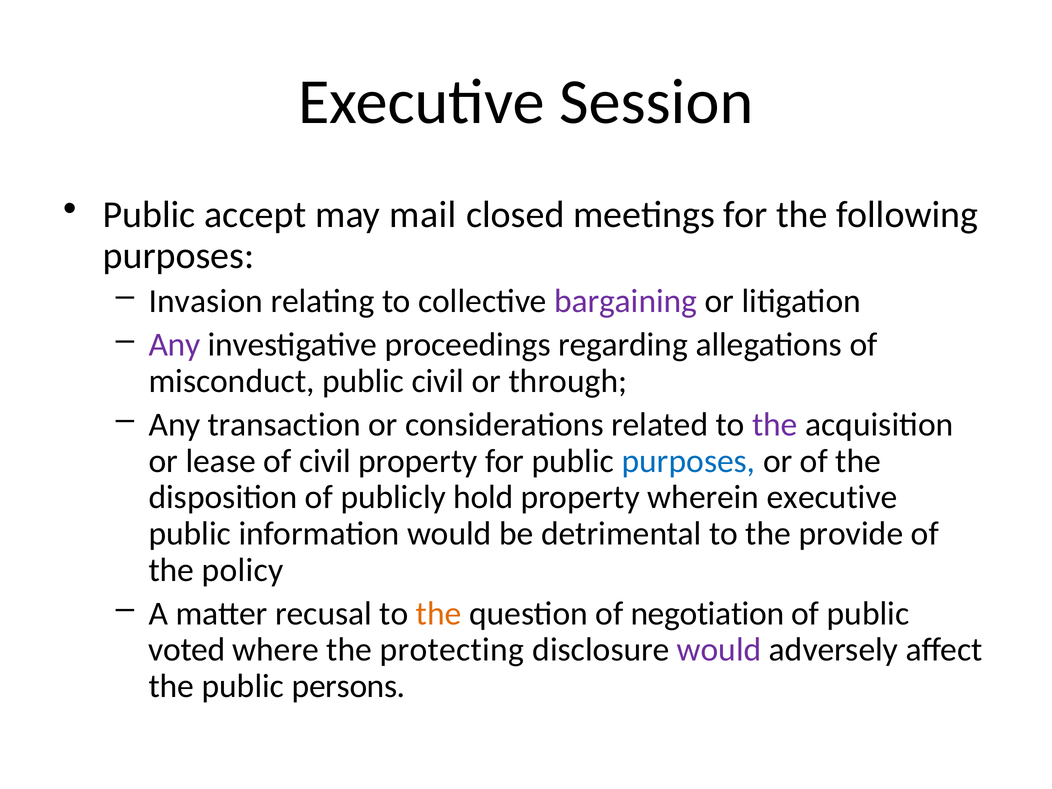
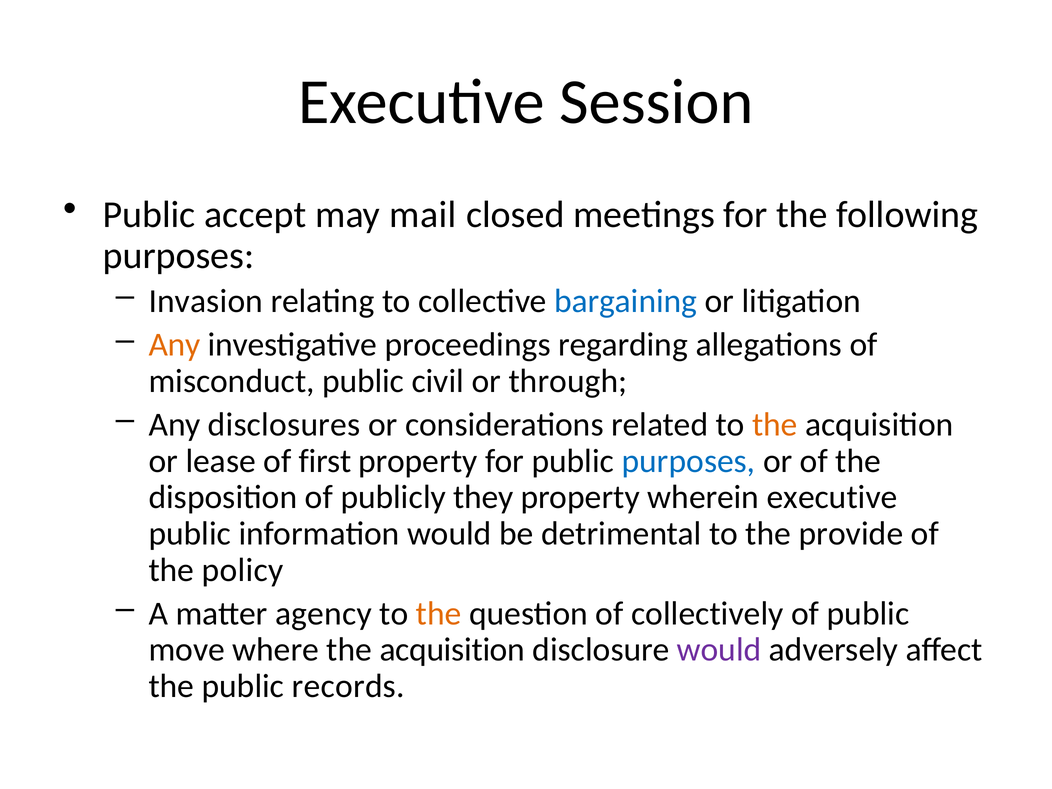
bargaining colour: purple -> blue (626, 301)
Any colour: purple -> orange (175, 345)
transaction: transaction -> disclosures (284, 425)
the colour: purple -> orange (775, 425)
of civil: civil -> first (325, 461)
hold: hold -> they (483, 497)
recusal: recusal -> agency (323, 614)
negotiation: negotiation -> collectively (707, 614)
voted: voted -> move (187, 650)
where the protecting: protecting -> acquisition (452, 650)
persons: persons -> records (348, 686)
